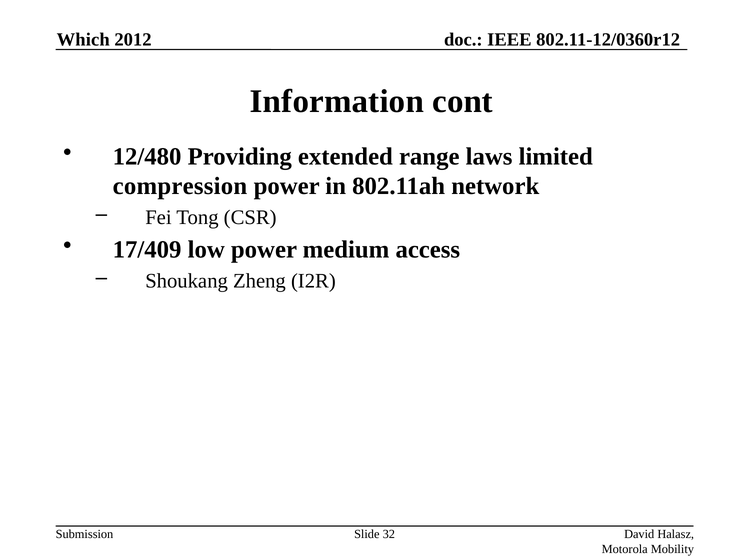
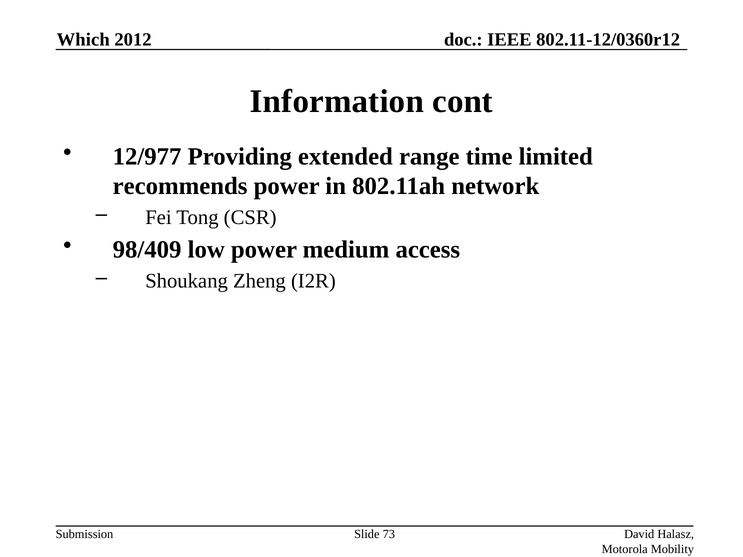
12/480: 12/480 -> 12/977 (147, 157)
laws: laws -> time (489, 157)
compression: compression -> recommends (180, 186)
17/409: 17/409 -> 98/409 (147, 250)
32: 32 -> 73 (389, 534)
